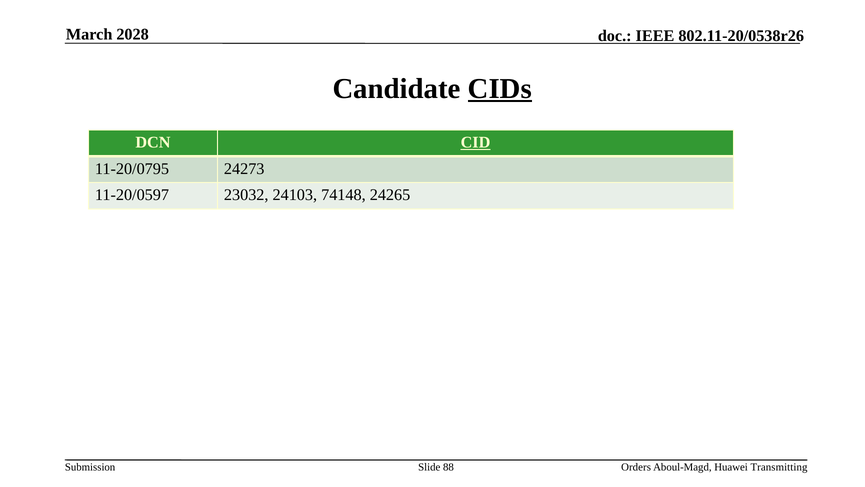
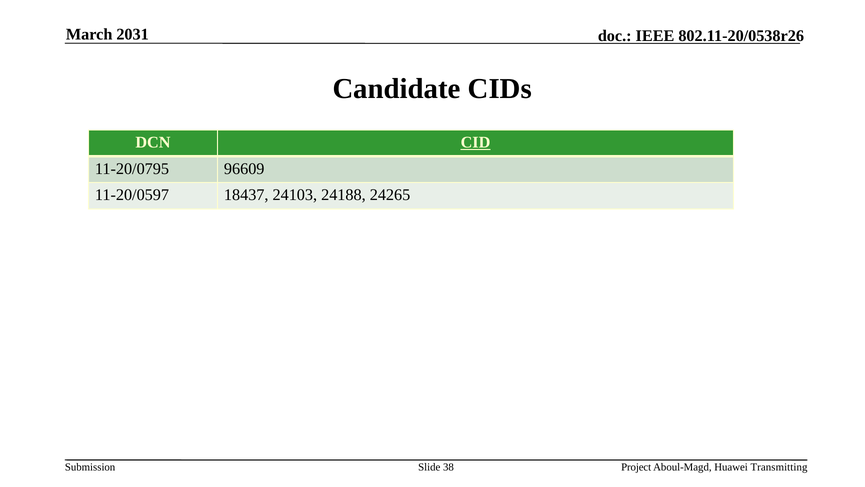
2028: 2028 -> 2031 (133, 34)
CIDs underline: present -> none (500, 88)
24273: 24273 -> 96609 (244, 169)
23032: 23032 -> 18437 (246, 195)
74148: 74148 -> 24188 (343, 195)
88: 88 -> 38 (448, 467)
Orders: Orders -> Project (636, 467)
